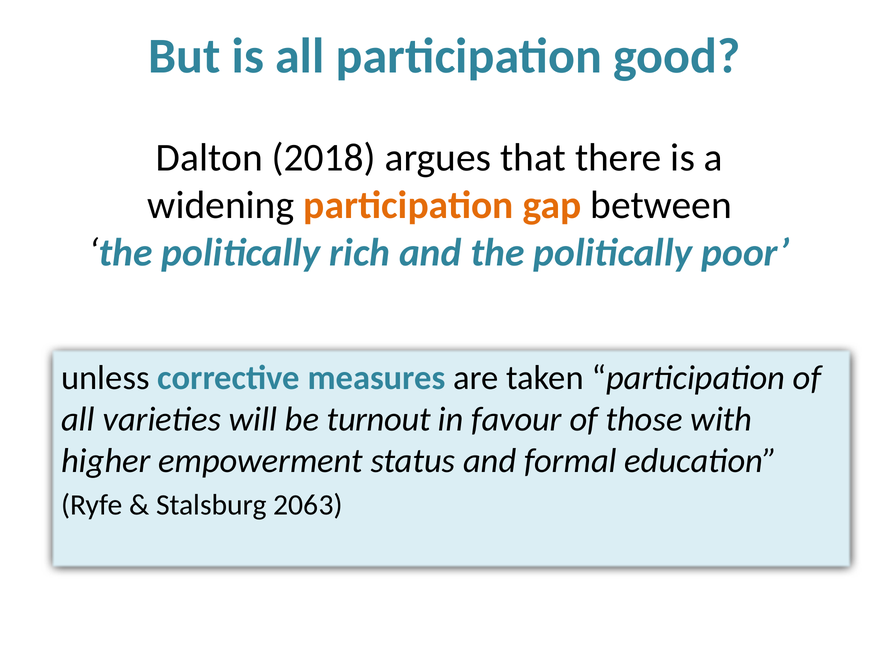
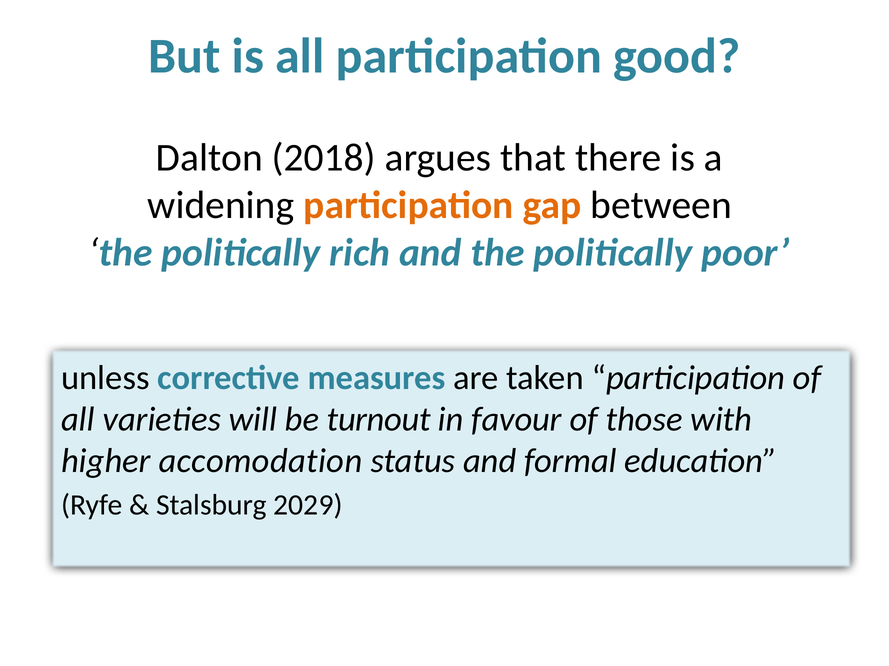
empowerment: empowerment -> accomodation (260, 461)
2063: 2063 -> 2029 (308, 505)
